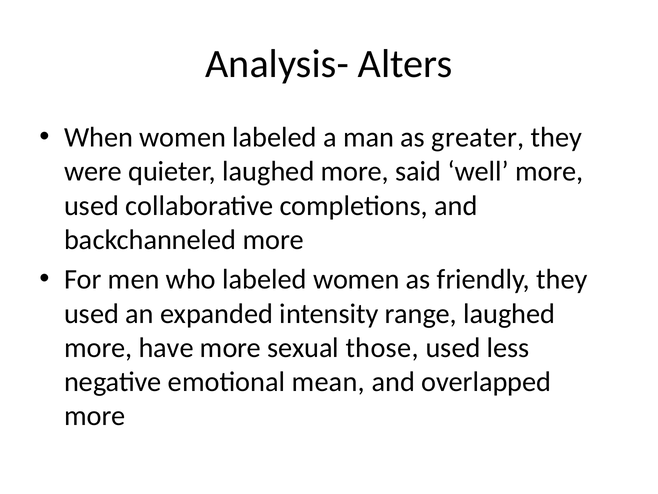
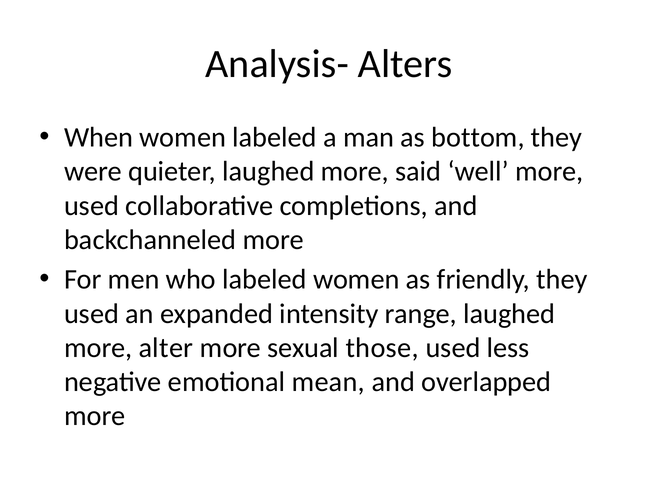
greater: greater -> bottom (478, 137)
have: have -> alter (166, 347)
